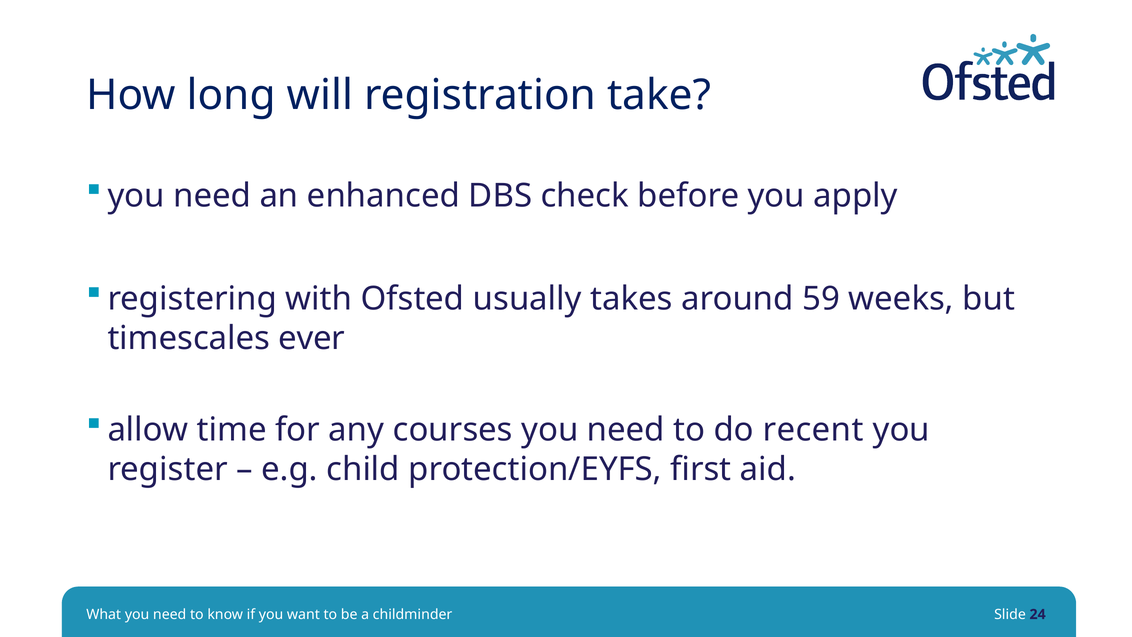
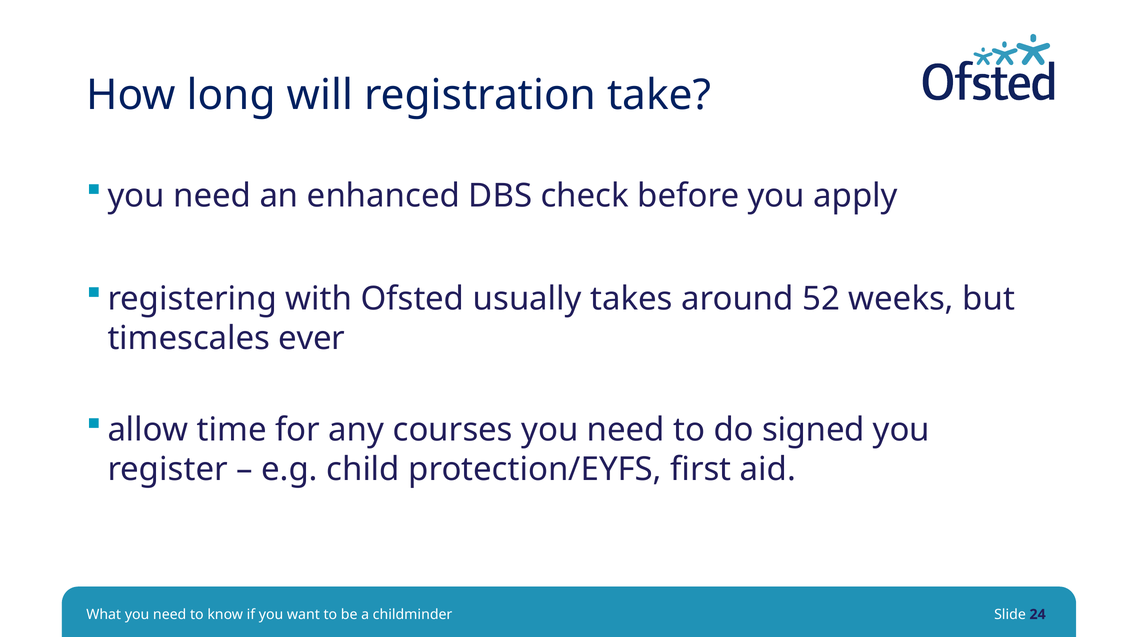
59: 59 -> 52 (821, 299)
recent: recent -> signed (813, 429)
